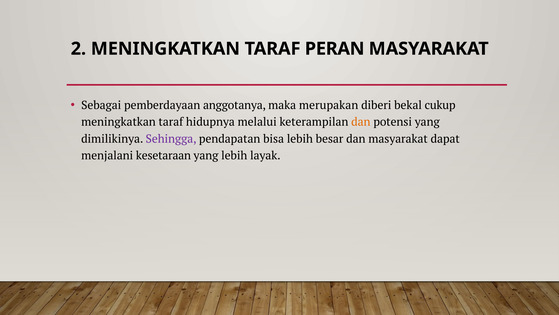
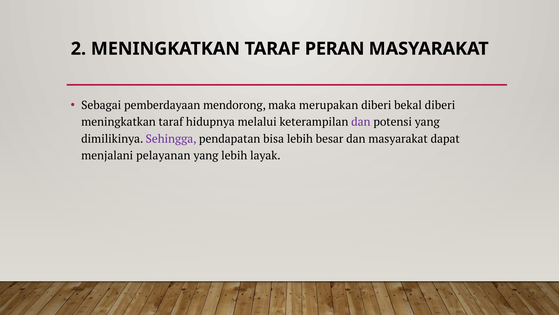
anggotanya: anggotanya -> mendorong (235, 105)
bekal cukup: cukup -> diberi (440, 105)
dan colour: orange -> purple (361, 122)
kesetaraan: kesetaraan -> pelayanan (163, 155)
